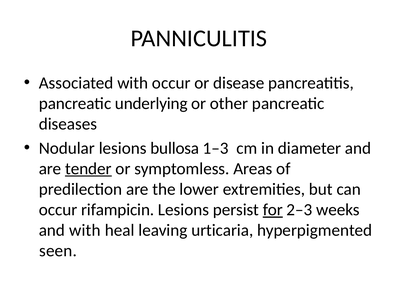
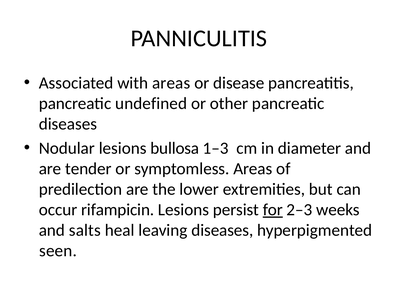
with occur: occur -> areas (171, 83)
underlying: underlying -> undefined (151, 104)
tender underline: present -> none (88, 169)
and with: with -> salts (85, 231)
leaving urticaria: urticaria -> diseases (222, 231)
